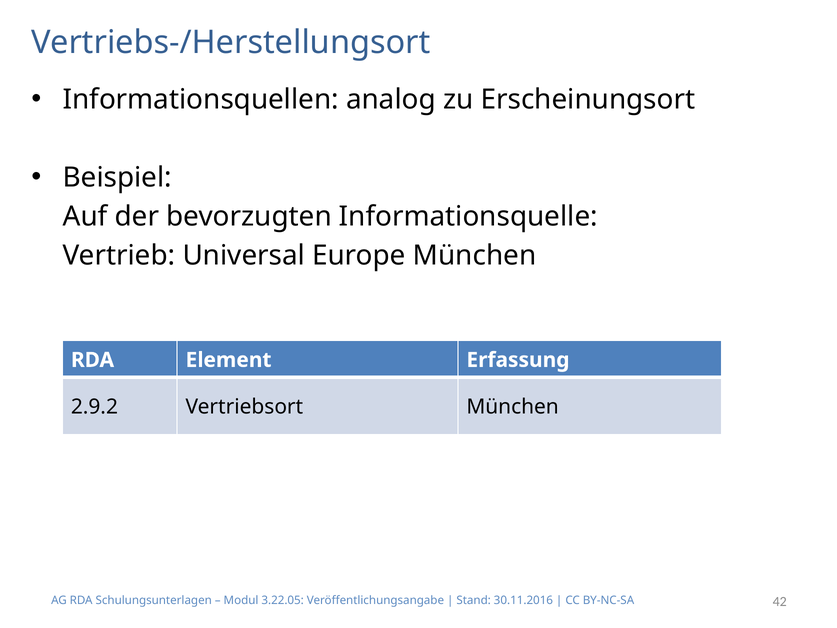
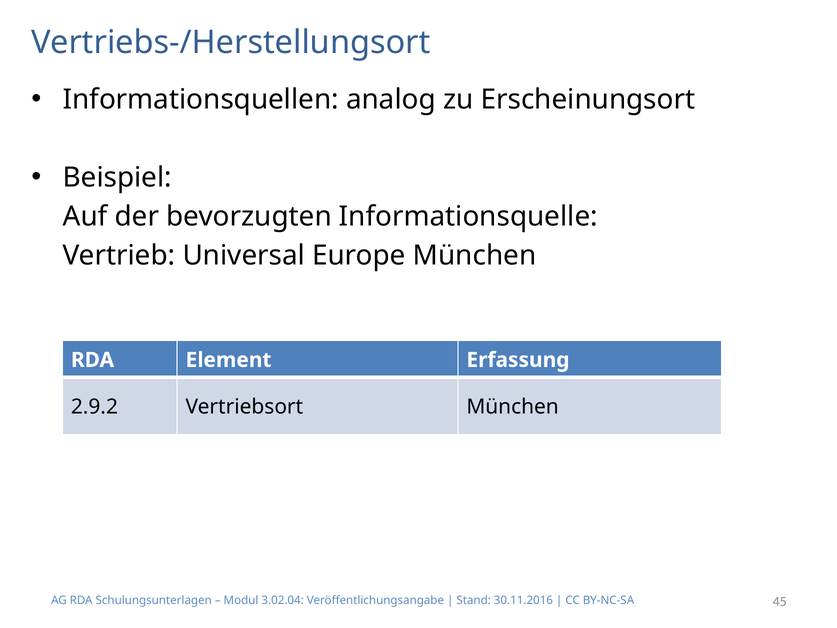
3.22.05: 3.22.05 -> 3.02.04 (283, 600)
42: 42 -> 45 (780, 601)
